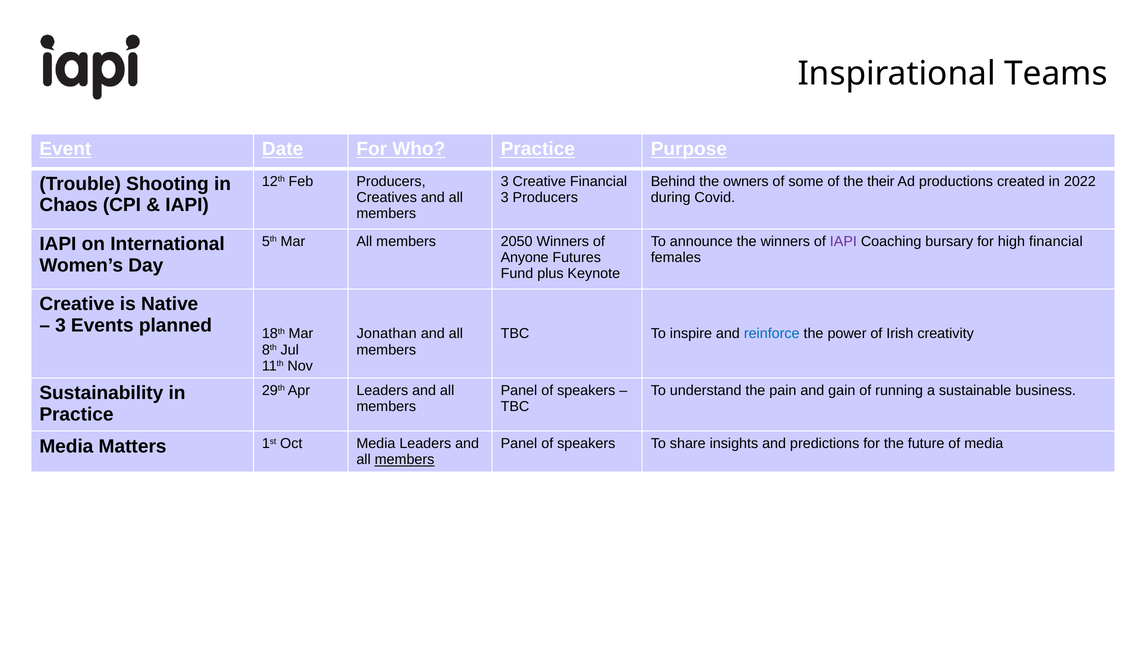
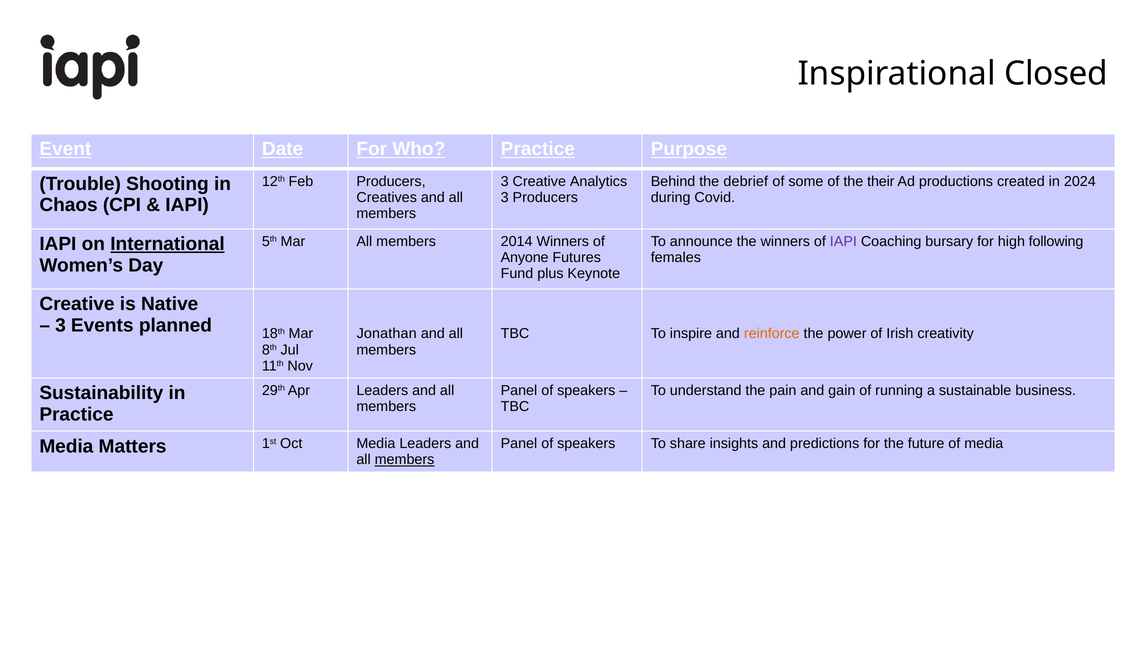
Teams: Teams -> Closed (1056, 74)
Creative Financial: Financial -> Analytics (599, 181)
owners: owners -> debrief (746, 181)
2022: 2022 -> 2024 (1080, 181)
2050: 2050 -> 2014 (517, 241)
high financial: financial -> following (1056, 241)
International underline: none -> present (168, 244)
reinforce colour: blue -> orange (772, 334)
